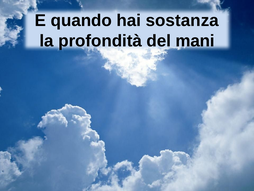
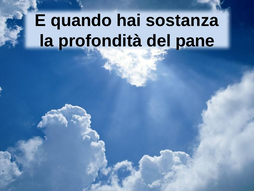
mani: mani -> pane (195, 41)
